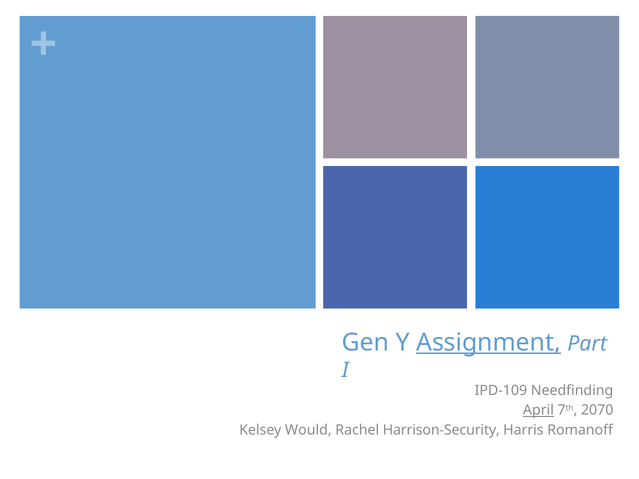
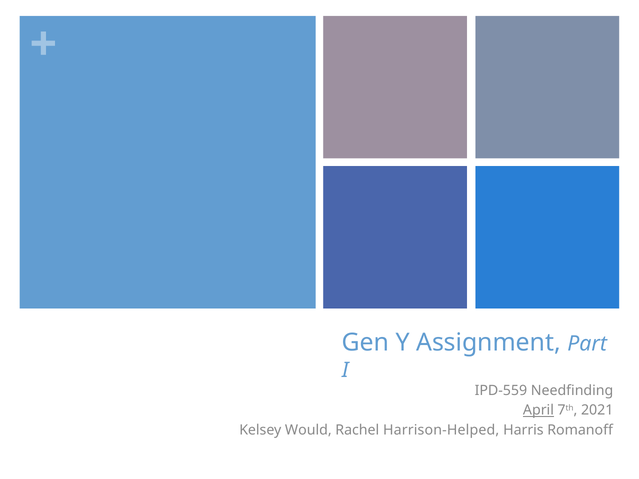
Assignment underline: present -> none (489, 343)
IPD-109: IPD-109 -> IPD-559 (501, 391)
2070: 2070 -> 2021 (597, 411)
Harrison-Security: Harrison-Security -> Harrison-Helped (441, 430)
